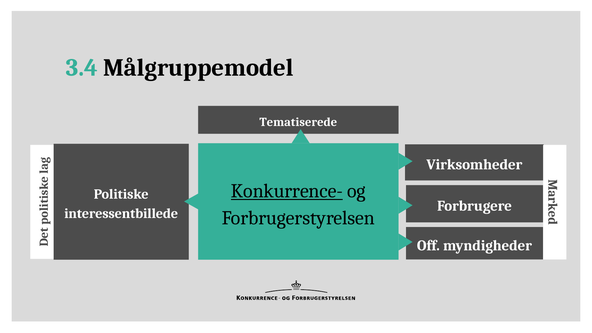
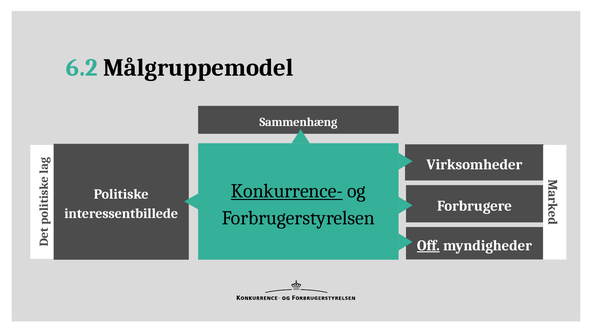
3.4: 3.4 -> 6.2 (82, 68)
Tematiserede: Tematiserede -> Sammenhæng (298, 122)
Off underline: none -> present (428, 246)
